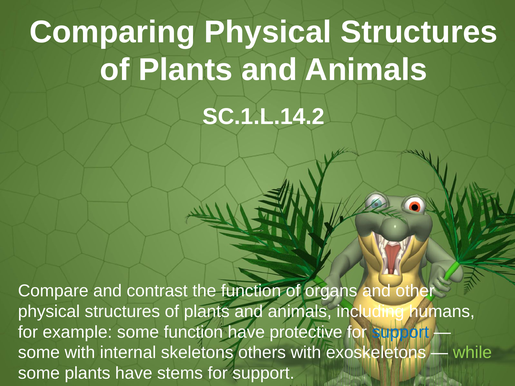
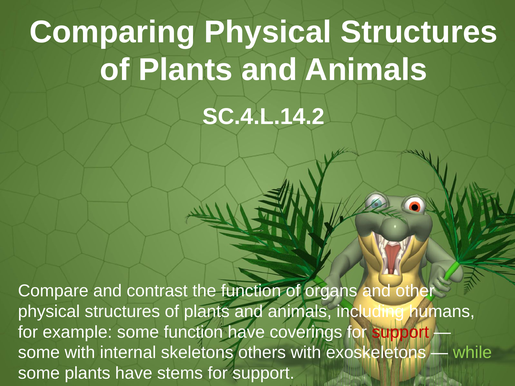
SC.1.L.14.2: SC.1.L.14.2 -> SC.4.L.14.2 (264, 117)
protective: protective -> coverings (306, 332)
support colour: blue -> red (400, 332)
